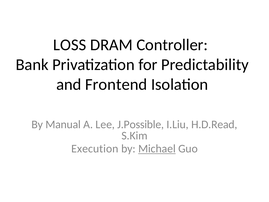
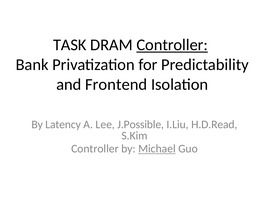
LOSS: LOSS -> TASK (70, 45)
Controller underline: none -> present (172, 45)
Manual: Manual -> Latency (63, 124)
Execution: Execution -> Controller (95, 148)
